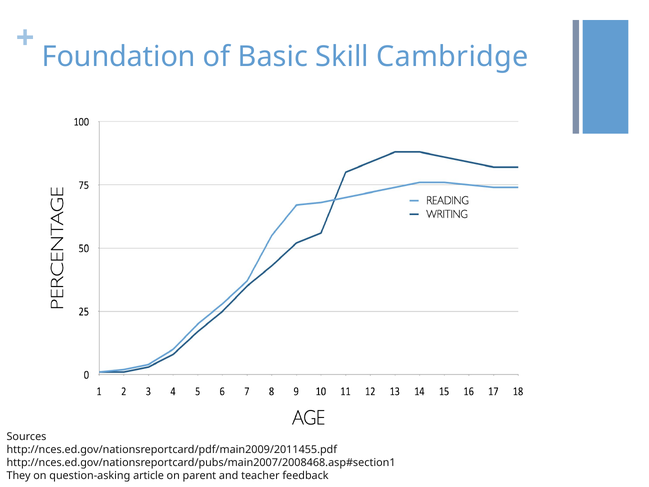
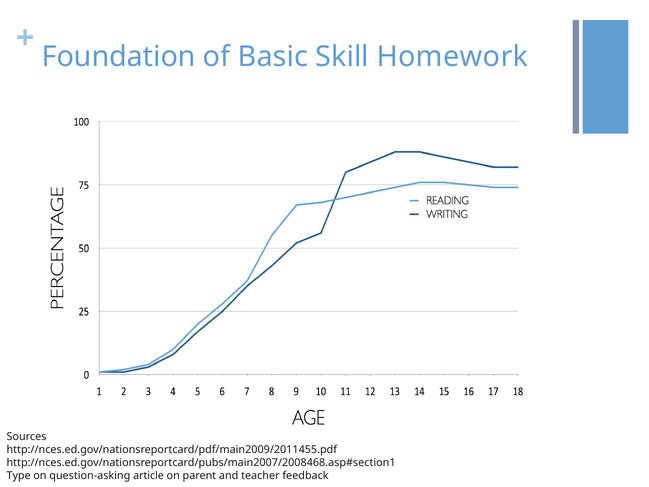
Cambridge: Cambridge -> Homework (452, 57)
They: They -> Type (19, 476)
